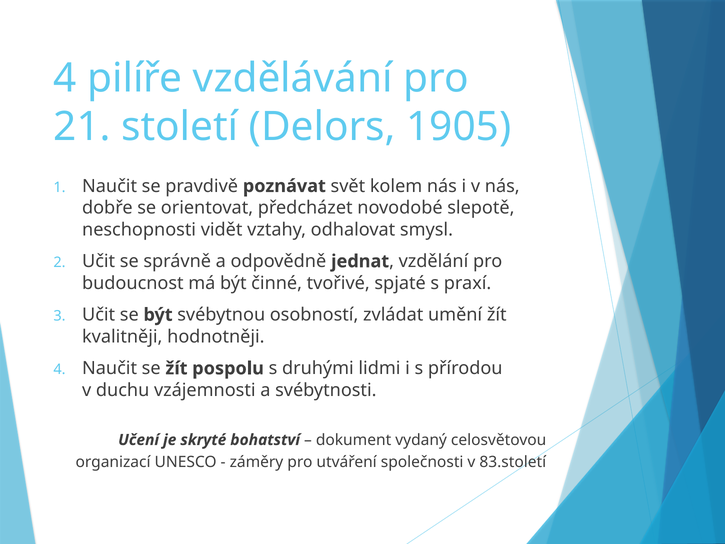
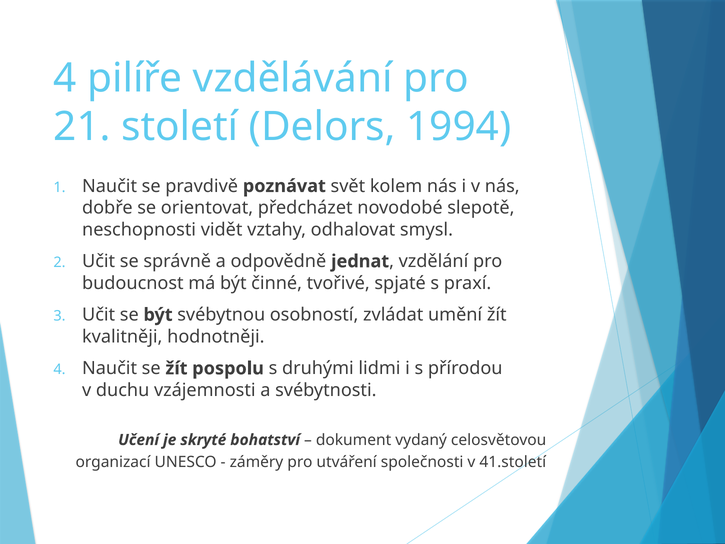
1905: 1905 -> 1994 (459, 127)
83.století: 83.století -> 41.století (513, 462)
